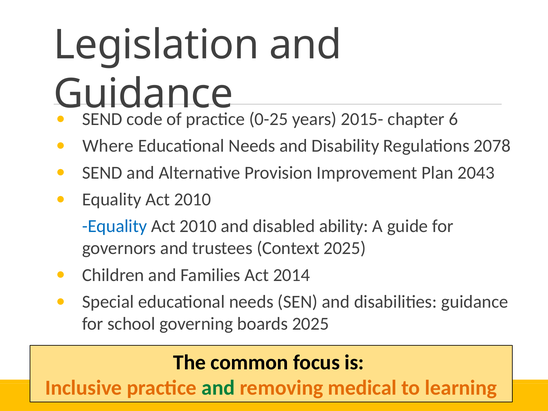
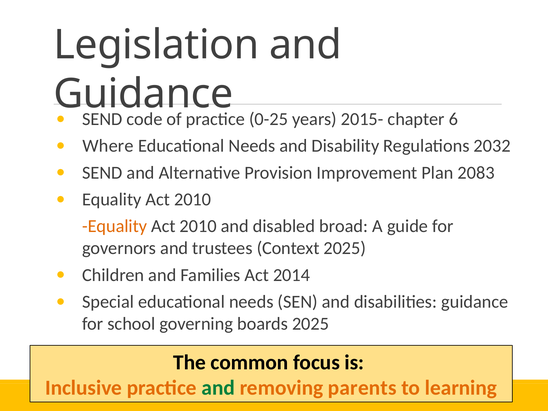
2078: 2078 -> 2032 (492, 146)
2043: 2043 -> 2083 (476, 173)
Equality colour: blue -> orange (115, 226)
ability: ability -> broad (344, 226)
medical: medical -> parents (362, 388)
